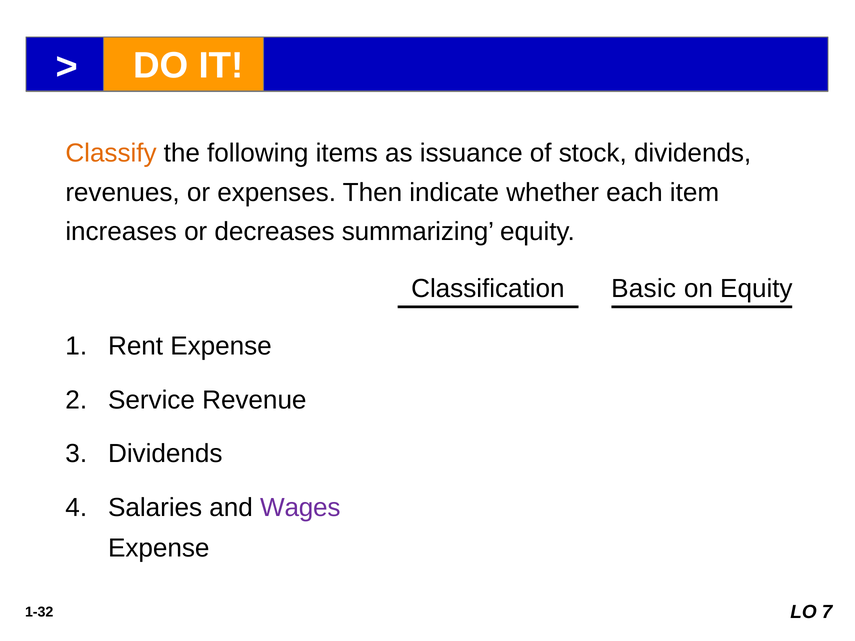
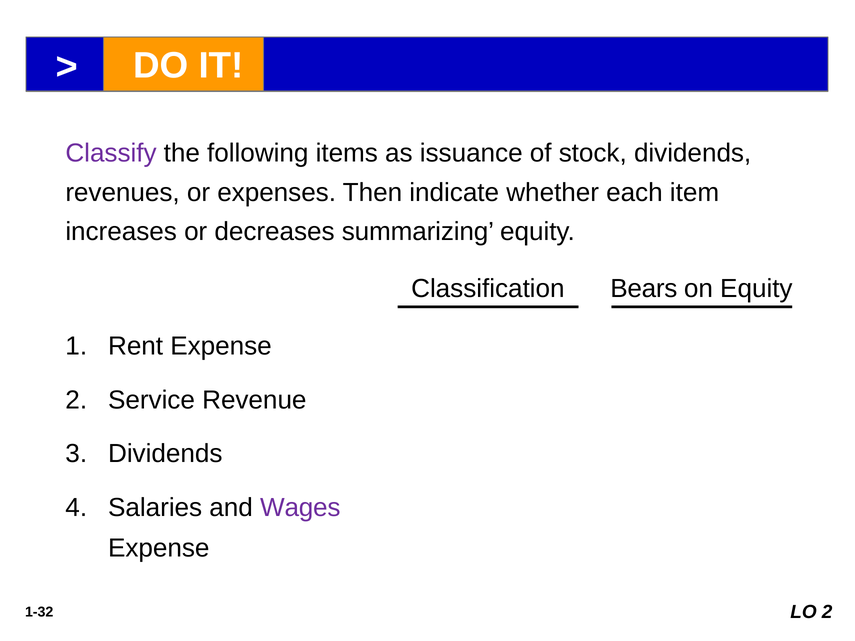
Classify colour: orange -> purple (111, 153)
Basic: Basic -> Bears (644, 289)
LO 7: 7 -> 2 (827, 612)
